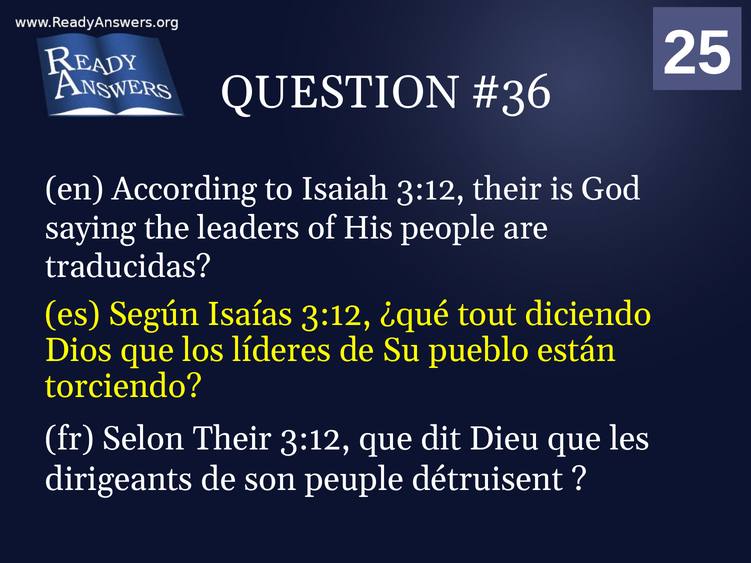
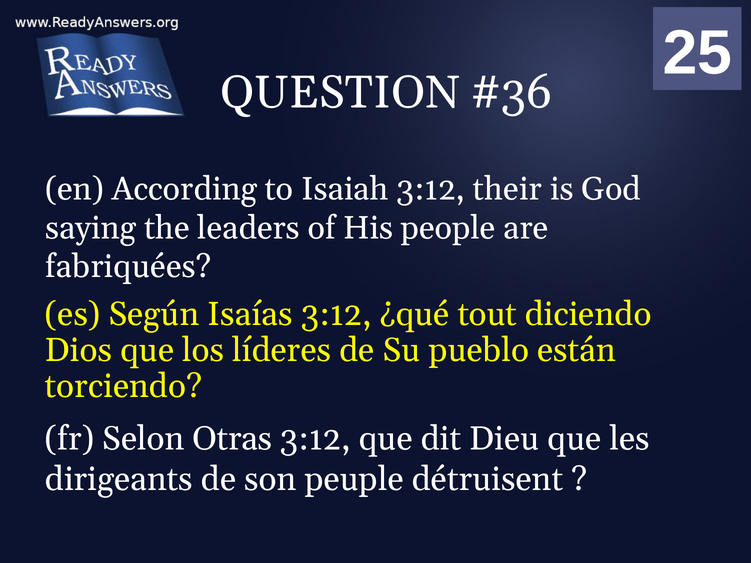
traducidas: traducidas -> fabriquées (128, 267)
Selon Their: Their -> Otras (232, 439)
